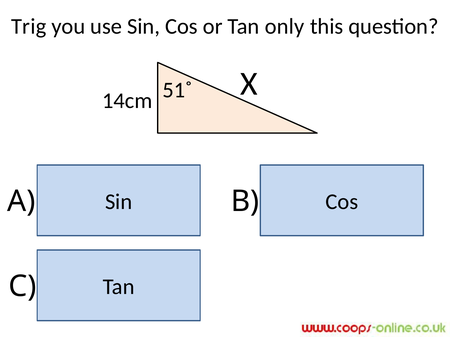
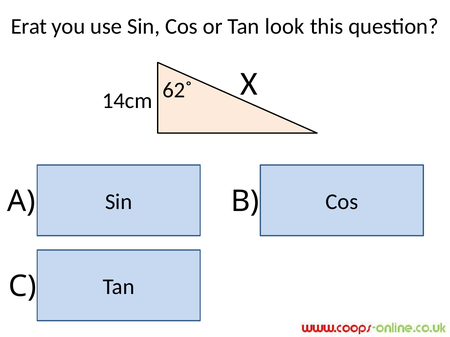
Trig: Trig -> Erat (29, 27)
only: only -> look (285, 27)
51˚: 51˚ -> 62˚ (177, 90)
